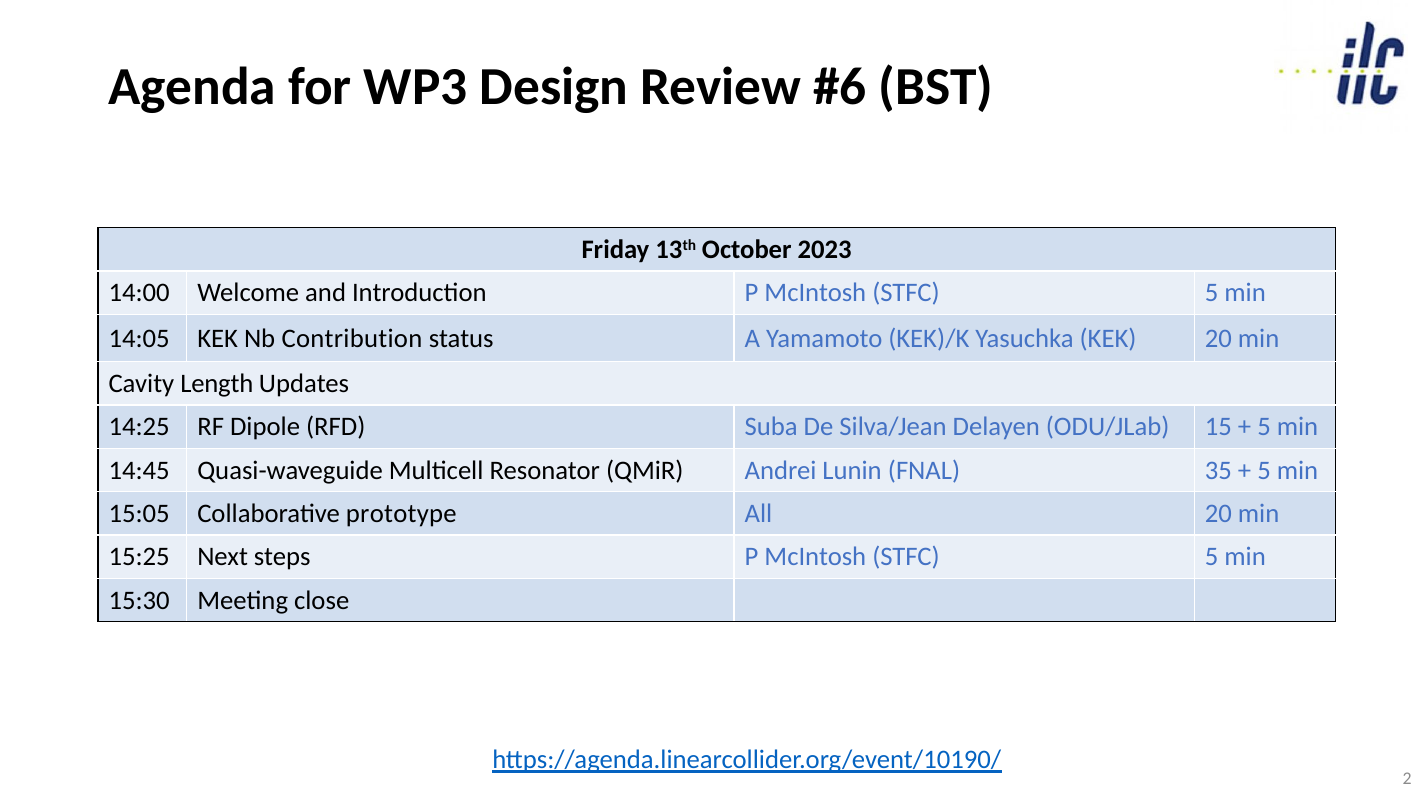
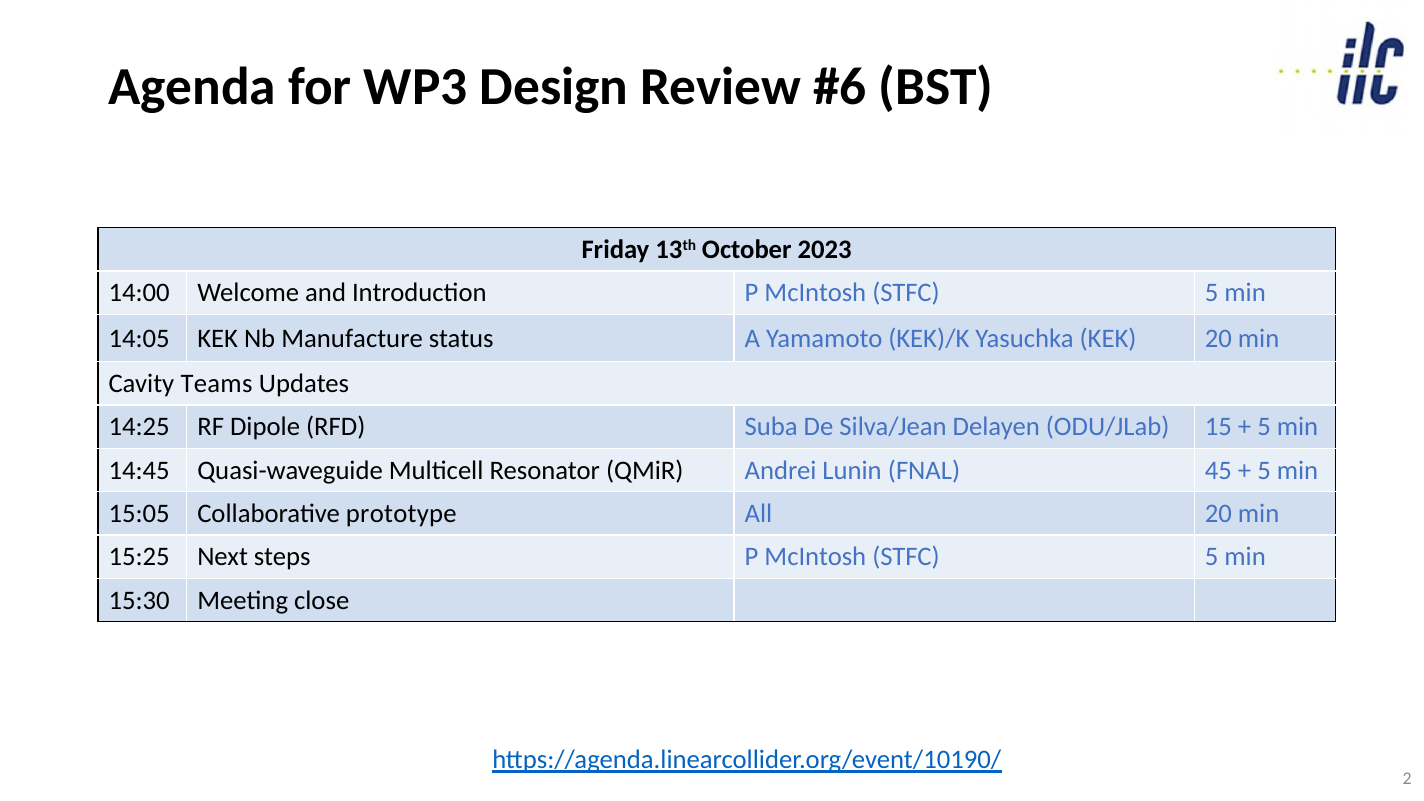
Contribution: Contribution -> Manufacture (352, 338)
Length: Length -> Teams (217, 384)
35: 35 -> 45 (1218, 470)
